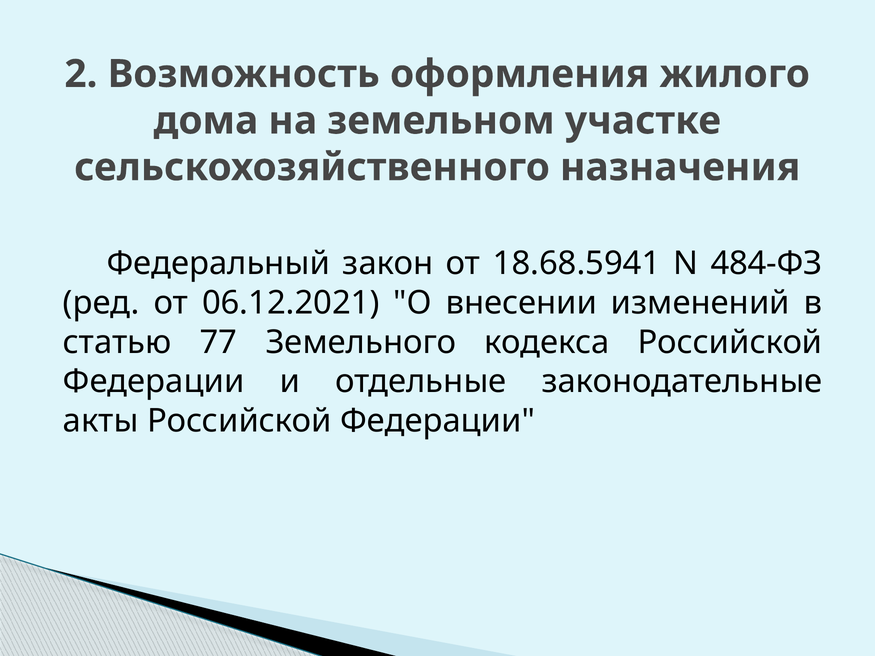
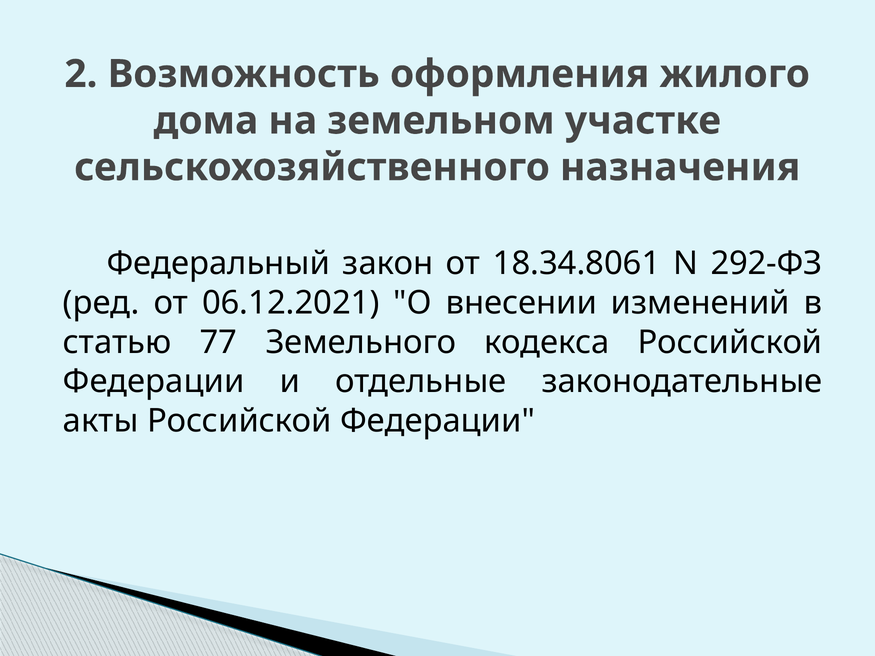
18.68.5941: 18.68.5941 -> 18.34.8061 (577, 264)
484-ФЗ: 484-ФЗ -> 292-ФЗ (767, 264)
